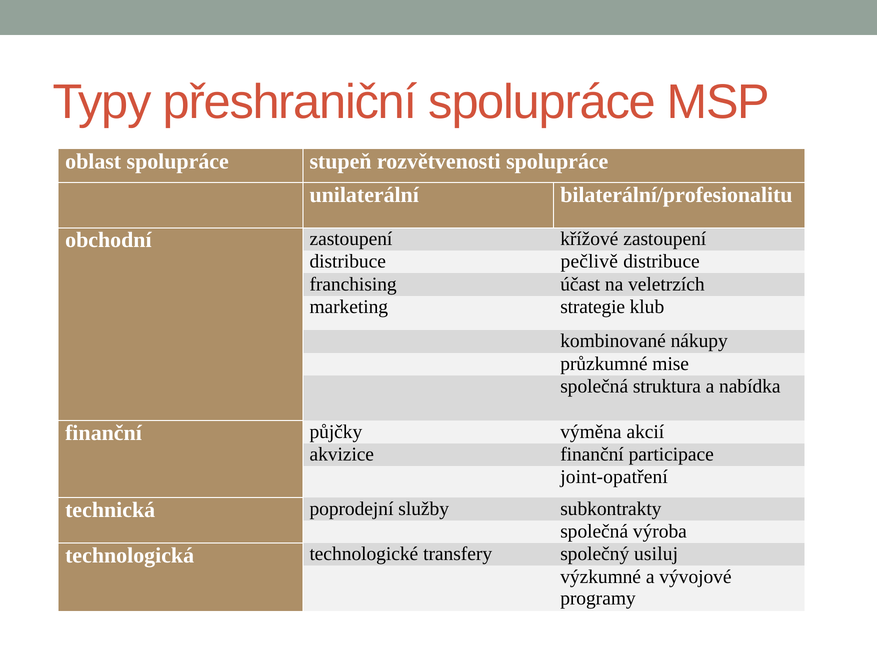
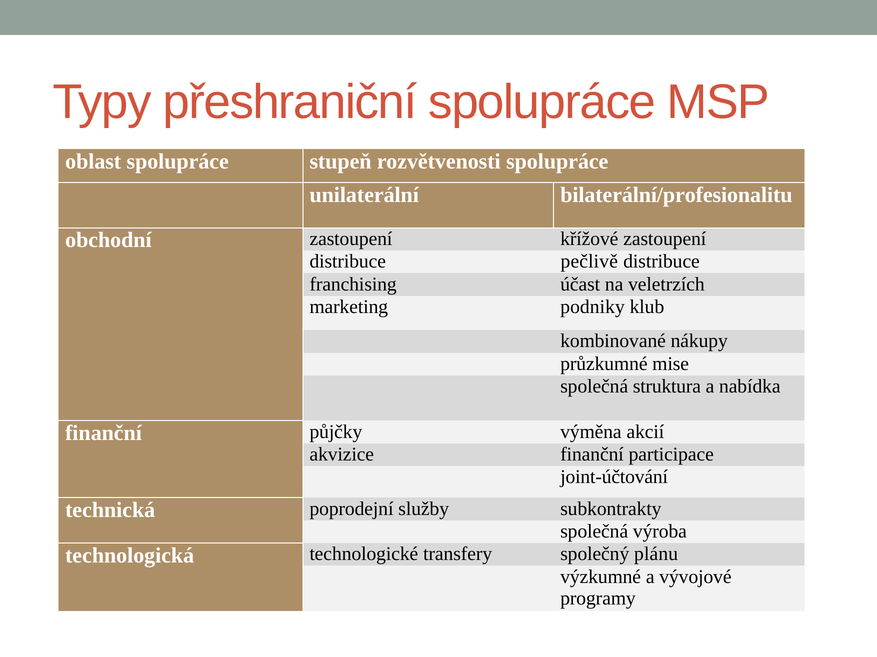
strategie: strategie -> podniky (593, 307)
joint-opatření: joint-opatření -> joint-účtování (614, 478)
usiluj: usiluj -> plánu (656, 555)
